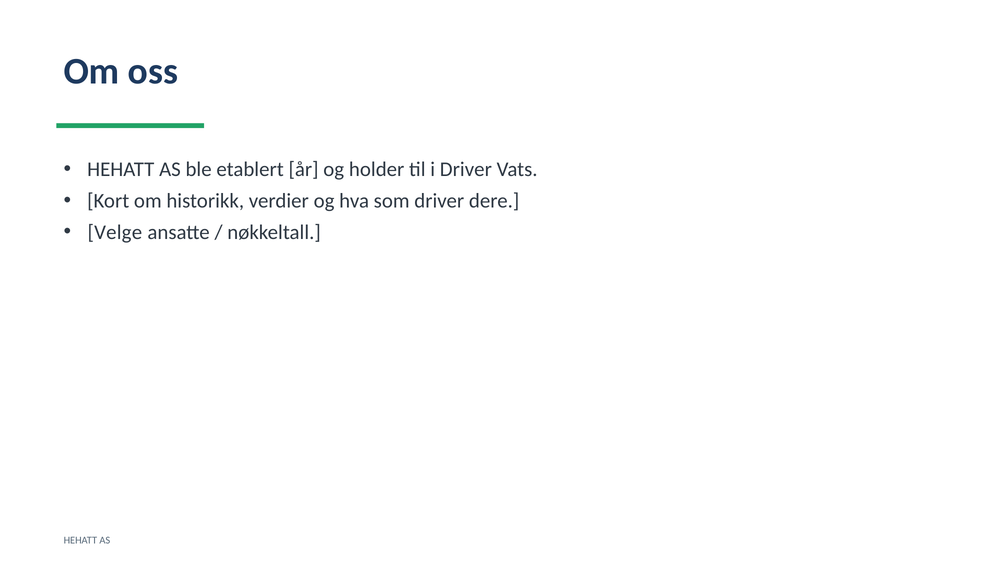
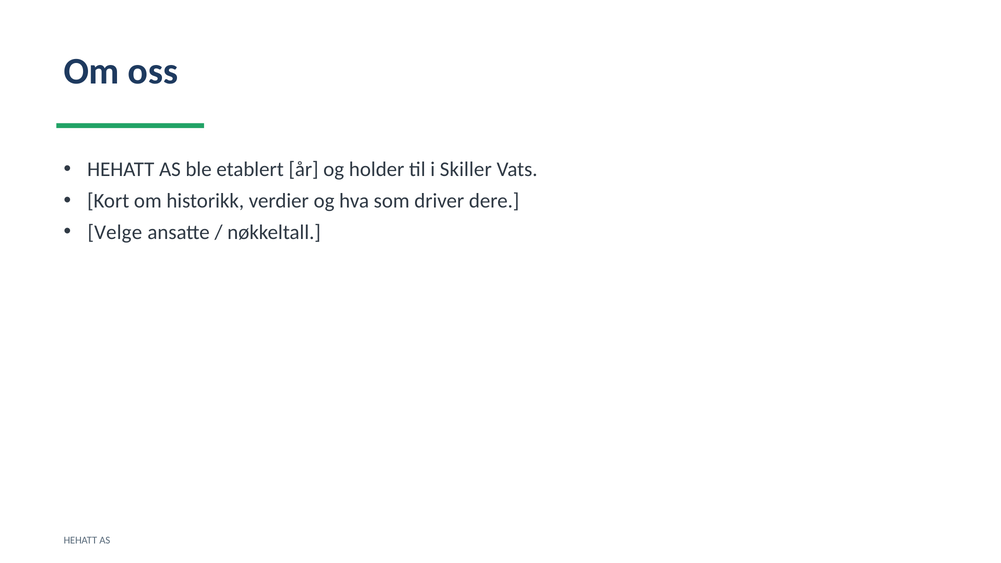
i Driver: Driver -> Skiller (466, 170)
